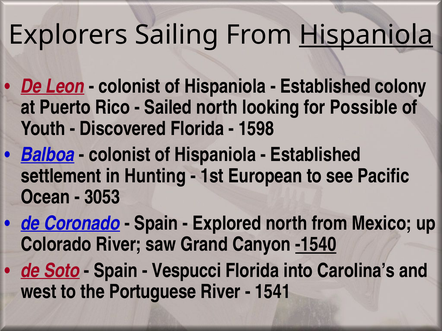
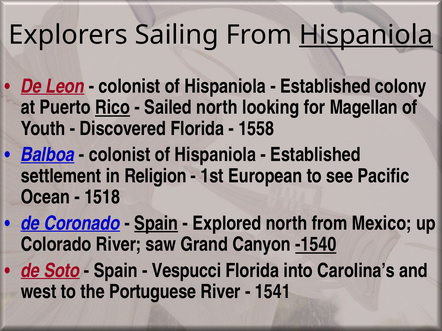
Rico underline: none -> present (113, 108)
Possible: Possible -> Magellan (364, 108)
1598: 1598 -> 1558 (256, 129)
Hunting: Hunting -> Religion (155, 176)
3053: 3053 -> 1518 (102, 197)
Spain underline: none -> present (156, 224)
